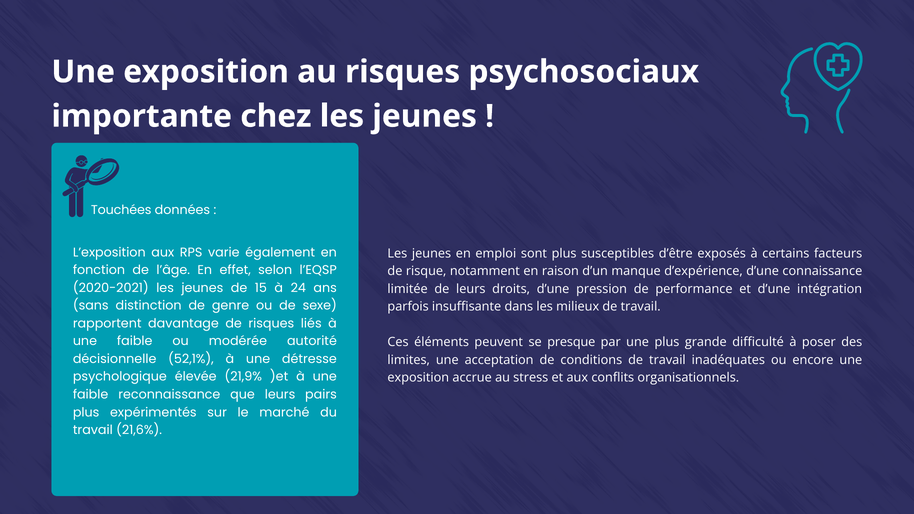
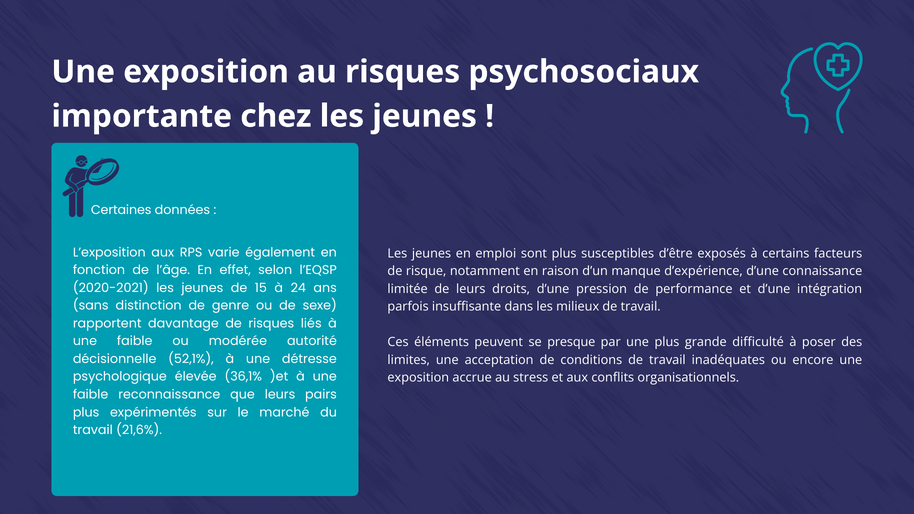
Touchées: Touchées -> Certaines (121, 210)
21,9%: 21,9% -> 36,1% (243, 377)
